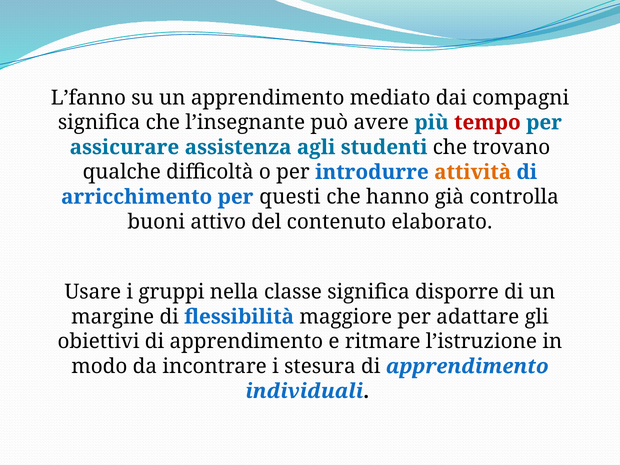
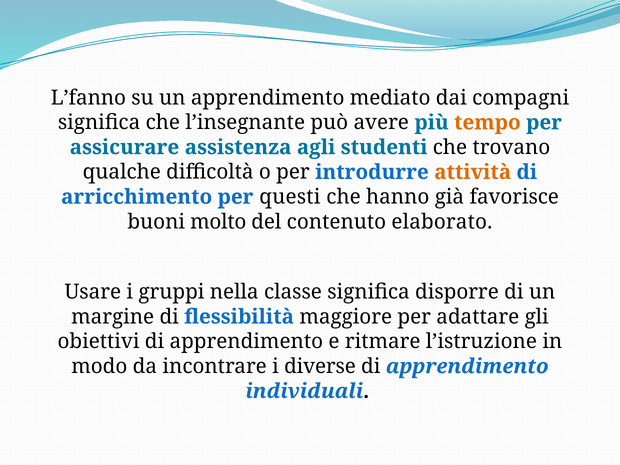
tempo colour: red -> orange (487, 123)
controlla: controlla -> favorisce (514, 197)
attivo: attivo -> molto (218, 222)
stesura: stesura -> diverse (320, 366)
